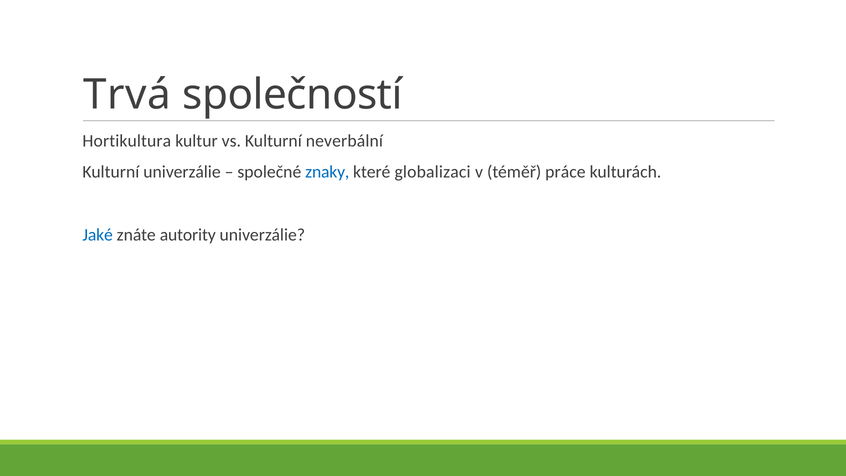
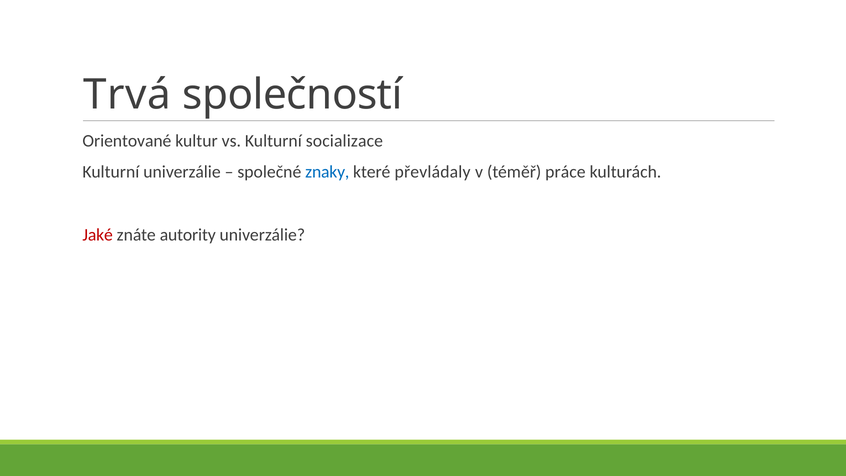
Hortikultura: Hortikultura -> Orientované (127, 141)
neverbální: neverbální -> socializace (344, 141)
globalizaci: globalizaci -> převládaly (433, 172)
Jaké colour: blue -> red (98, 235)
